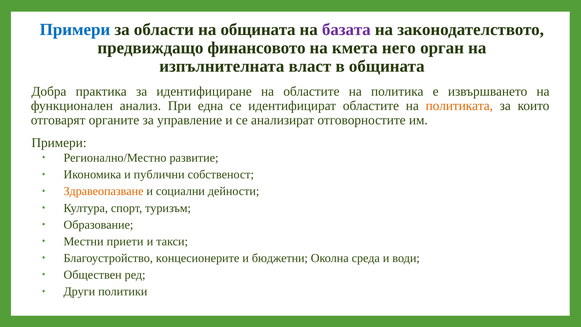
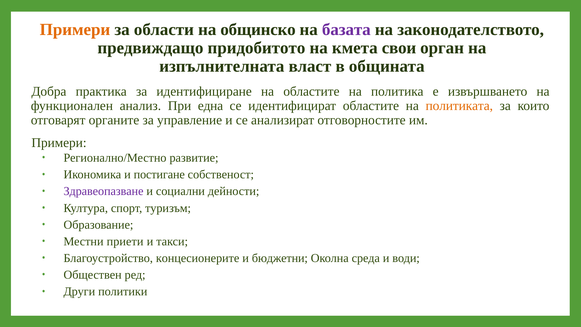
Примери colour: blue -> orange (75, 30)
на общината: общината -> общинско (258, 30)
финансовото: финансовото -> придобитото (256, 48)
него: него -> свои (399, 48)
публични: публични -> постигане (159, 175)
Здравеопазване colour: orange -> purple (104, 191)
